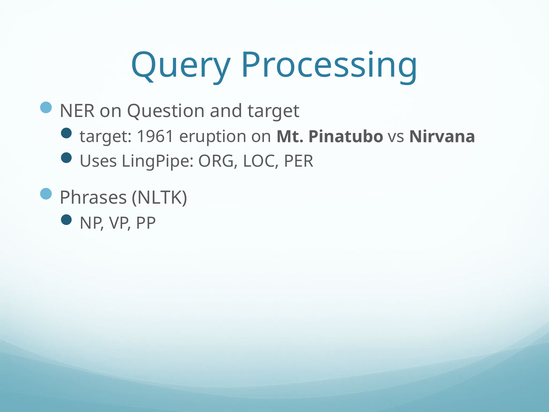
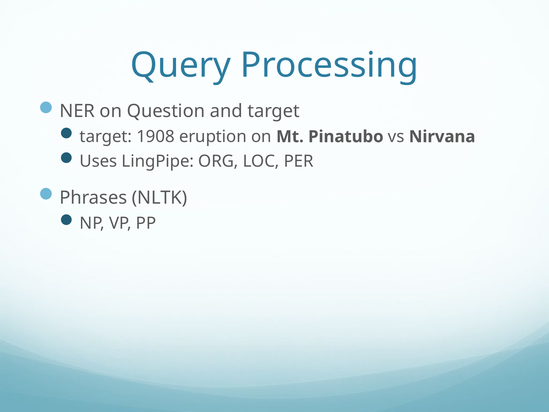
1961: 1961 -> 1908 (155, 137)
